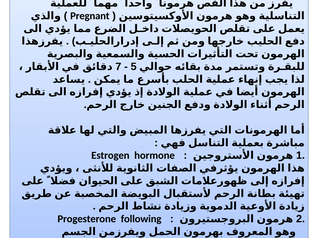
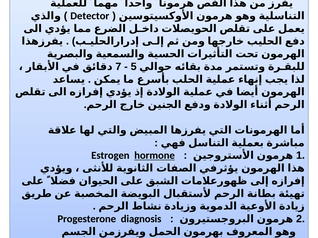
Pregnant: Pregnant -> Detector (90, 16)
hormone underline: none -> present (155, 156)
following: following -> diagnosis (141, 219)
